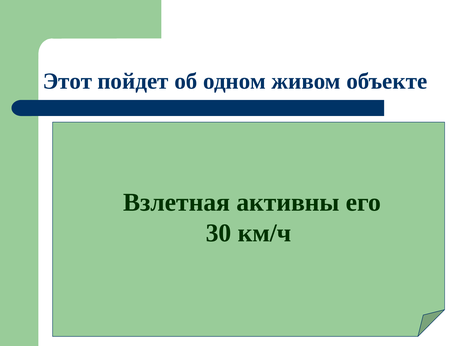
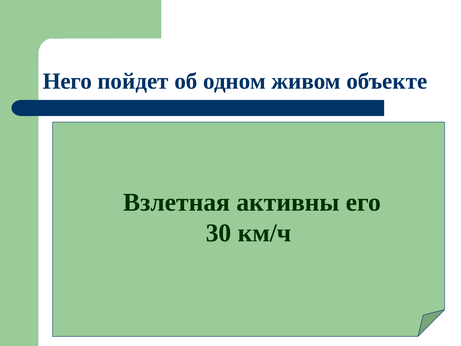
Этот: Этот -> Него (67, 81)
